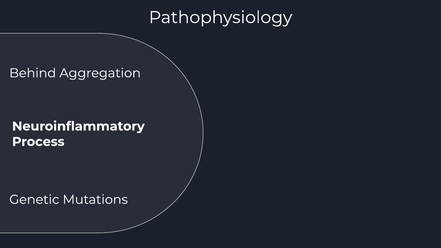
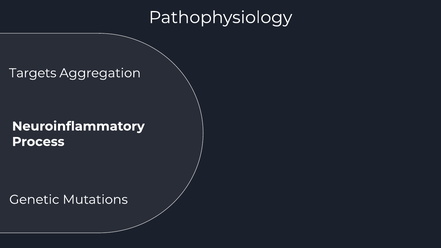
Behind: Behind -> Targets (33, 73)
